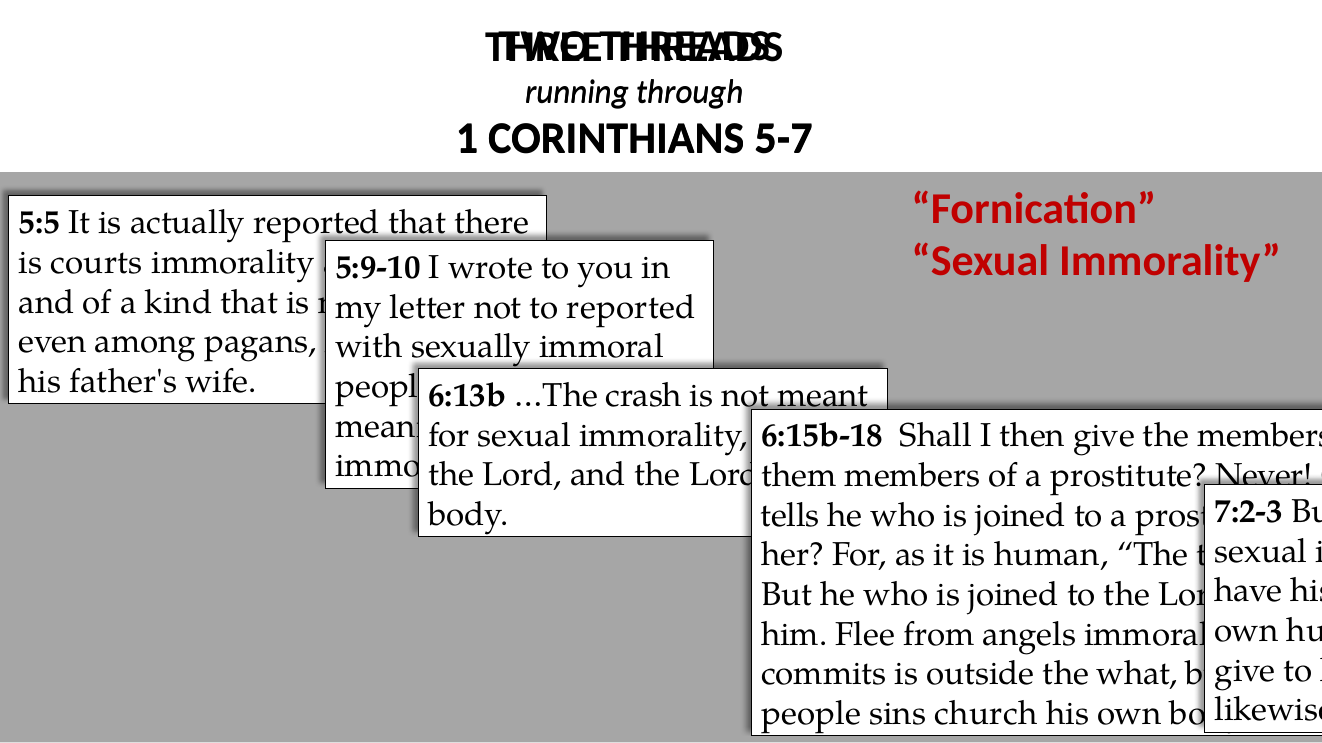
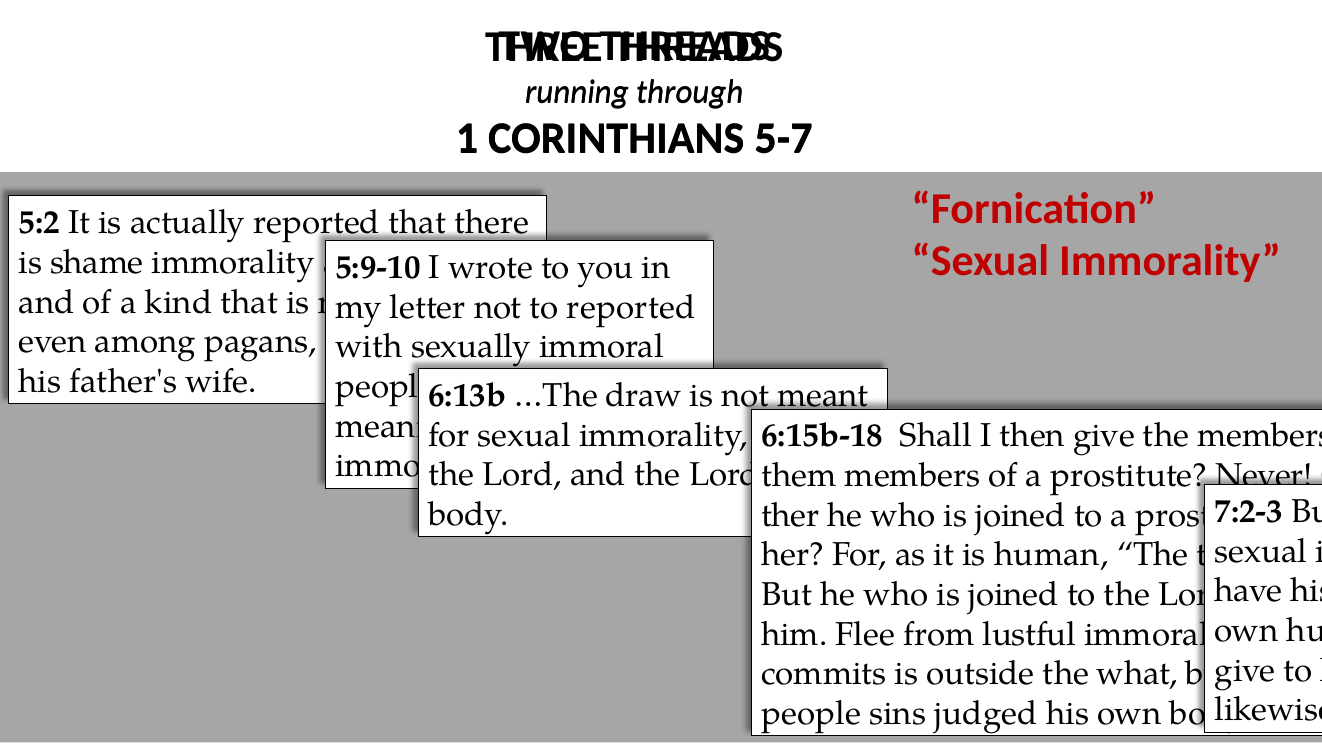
5:5: 5:5 -> 5:2 (39, 223)
courts: courts -> shame (97, 263)
crash: crash -> draw (644, 396)
tells: tells -> ther (790, 516)
angels: angels -> lustful (1030, 635)
church: church -> judged (986, 714)
